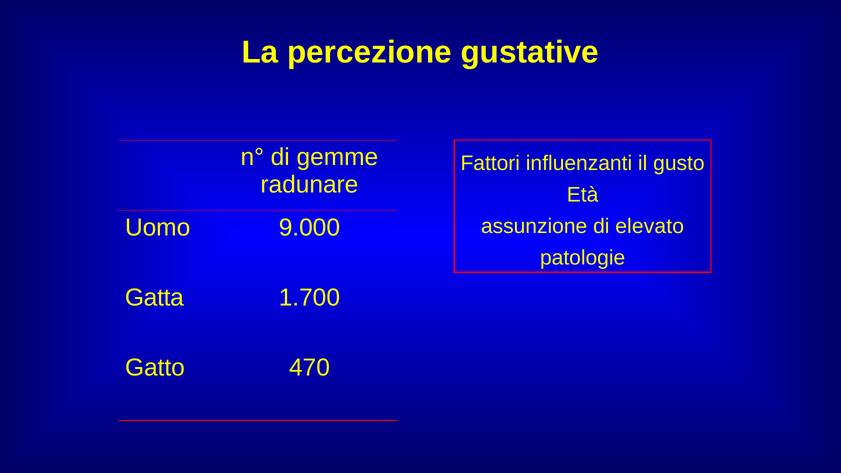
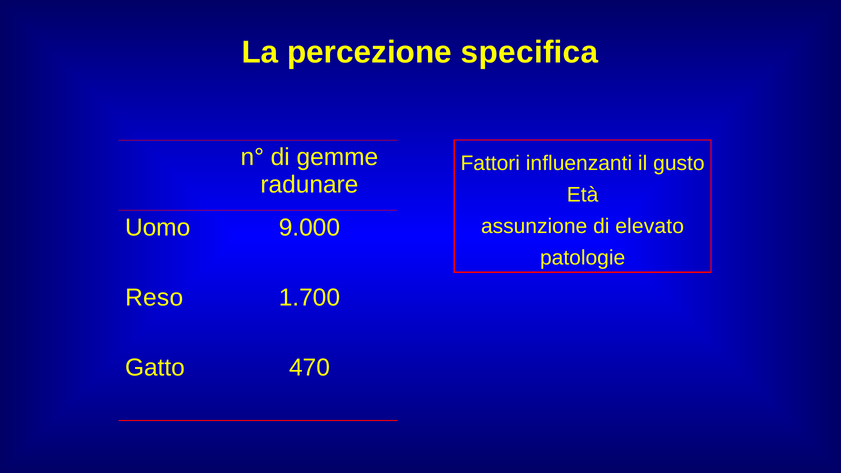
gustative: gustative -> specifica (530, 52)
Gatta: Gatta -> Reso (154, 298)
